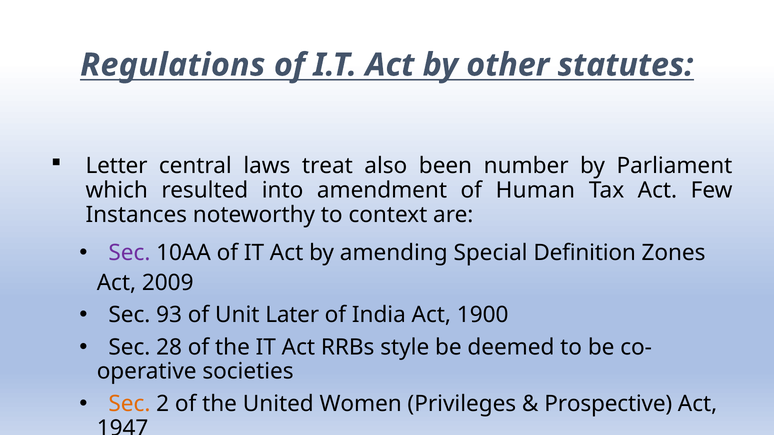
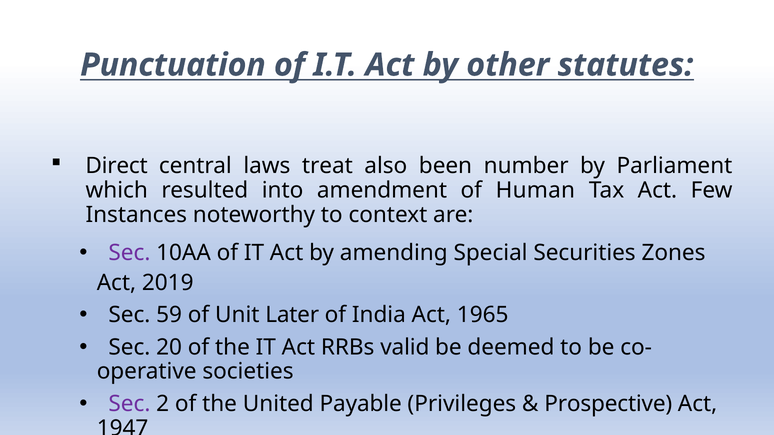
Regulations: Regulations -> Punctuation (173, 65)
Letter: Letter -> Direct (117, 166)
Definition: Definition -> Securities (585, 253)
2009: 2009 -> 2019 (168, 283)
93: 93 -> 59 (169, 315)
1900: 1900 -> 1965 (483, 315)
28: 28 -> 20 (169, 347)
style: style -> valid (405, 347)
Sec colour: orange -> purple (129, 404)
Women: Women -> Payable (361, 404)
